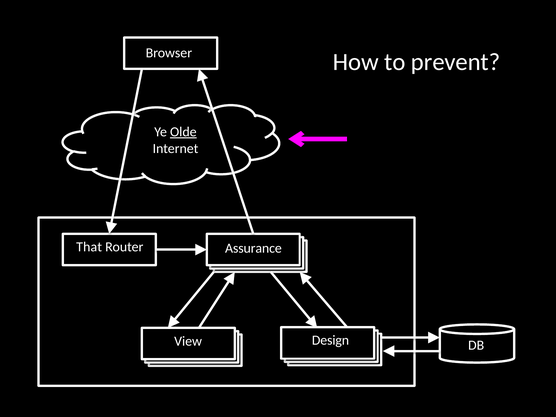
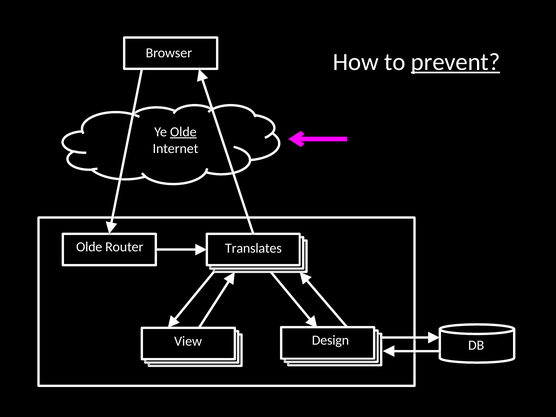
prevent underline: none -> present (456, 62)
That: That -> Olde (89, 247)
Assurance: Assurance -> Translates (253, 248)
